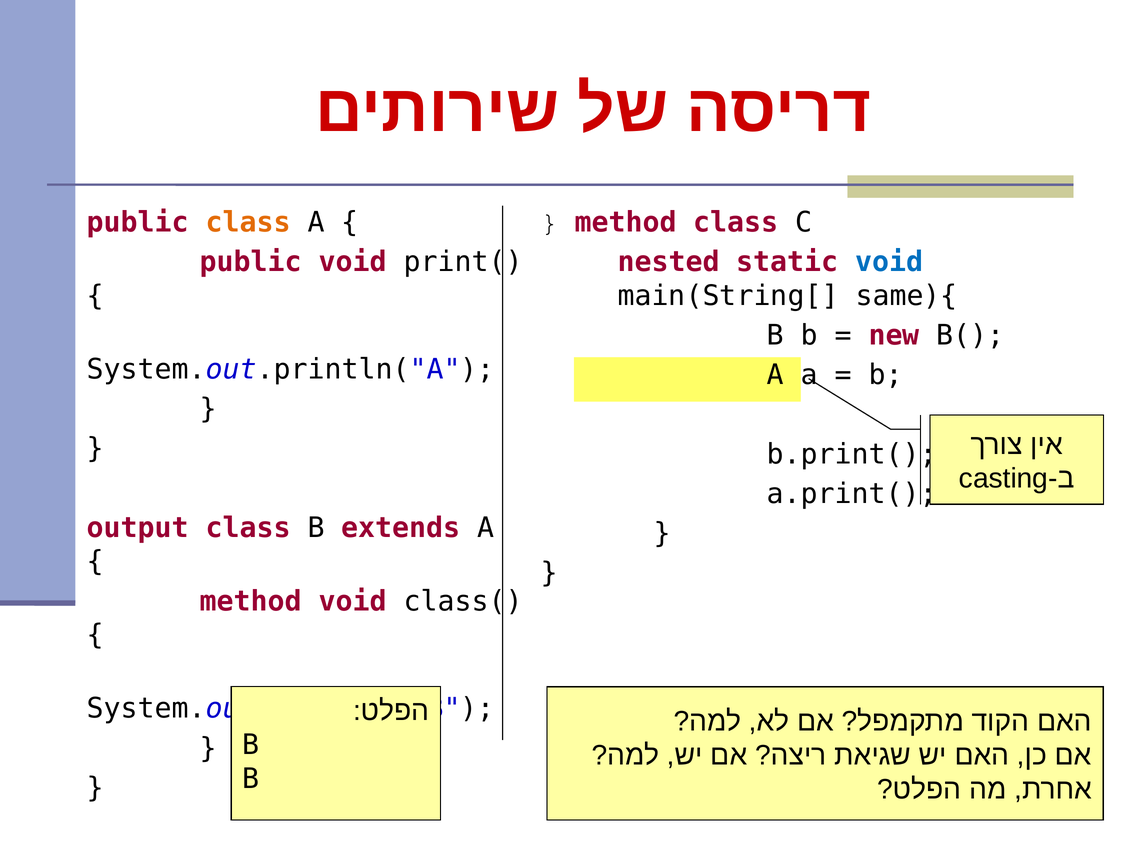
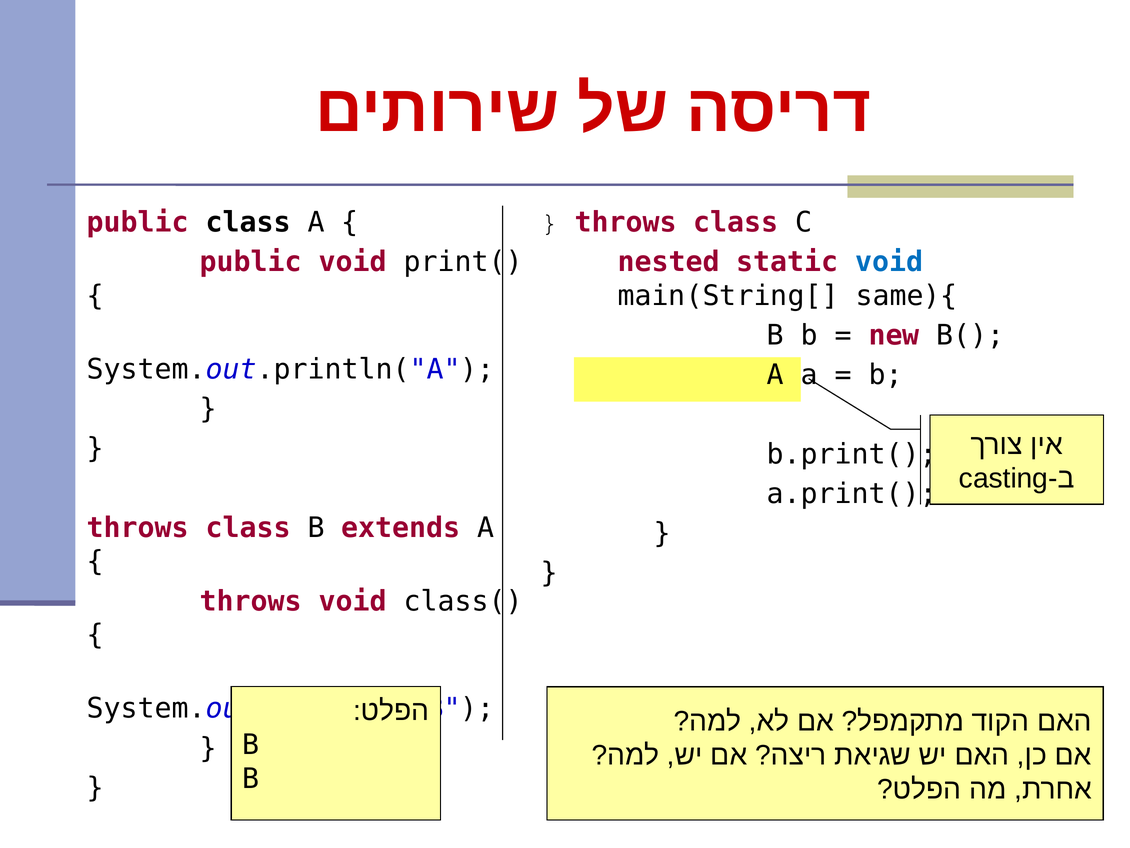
class colour: orange -> black (248, 222)
method: method -> throws (626, 222)
output: output -> throws (138, 527)
method: method -> throws (251, 601)
